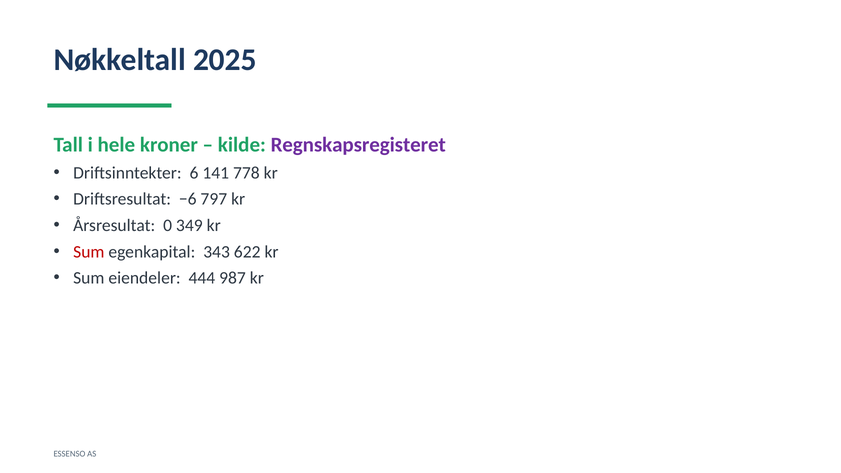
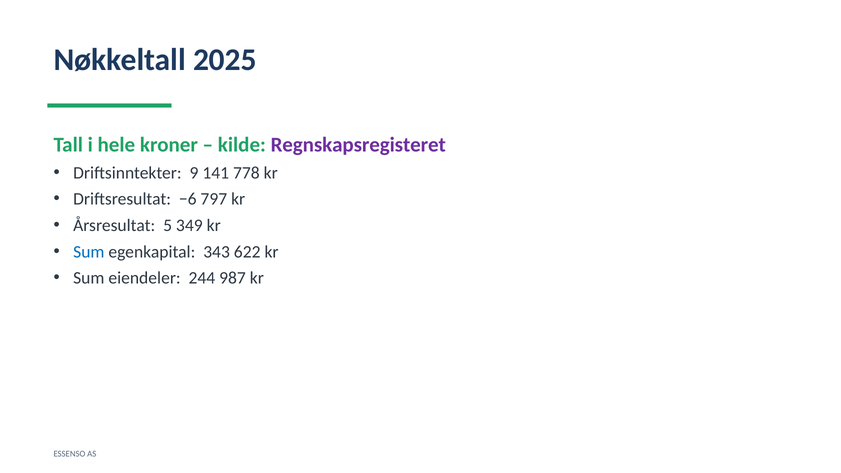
6: 6 -> 9 (194, 173)
0: 0 -> 5 (168, 226)
Sum colour: red -> blue (89, 252)
444: 444 -> 244 (202, 278)
